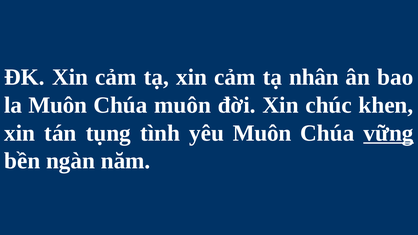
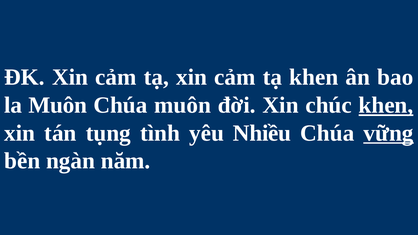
tạ nhân: nhân -> khen (314, 77)
khen underline: none -> present (386, 105)
yêu Muôn: Muôn -> Nhiều (262, 133)
